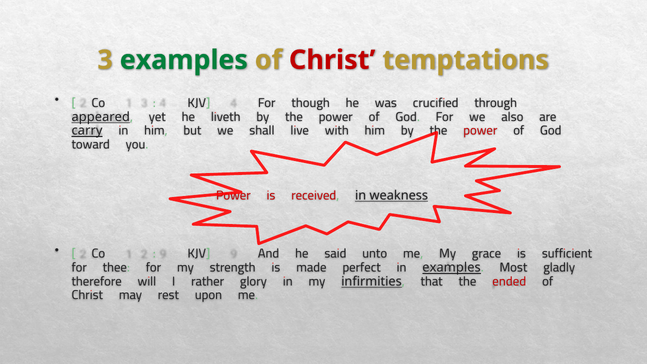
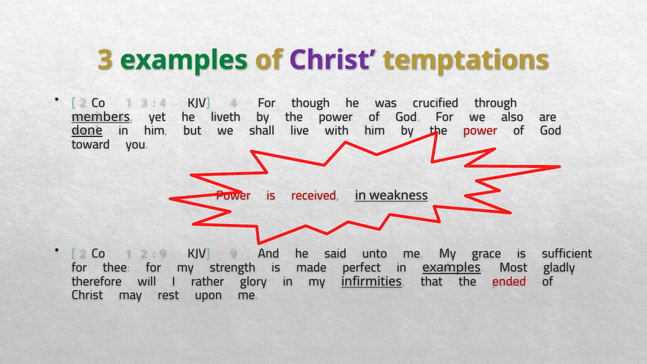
Christ colour: red -> purple (332, 60)
appeared: appeared -> members (101, 117)
carry: carry -> done (87, 131)
